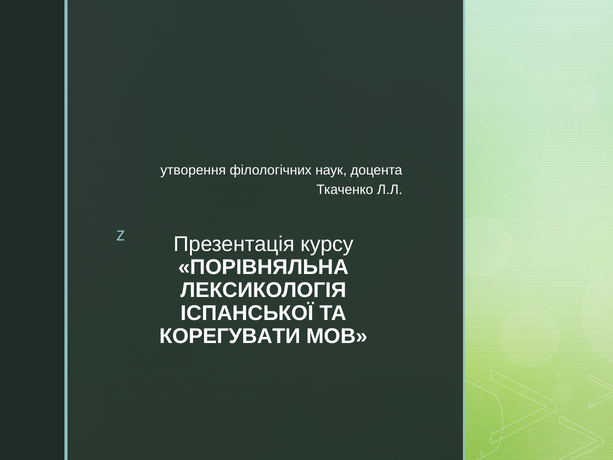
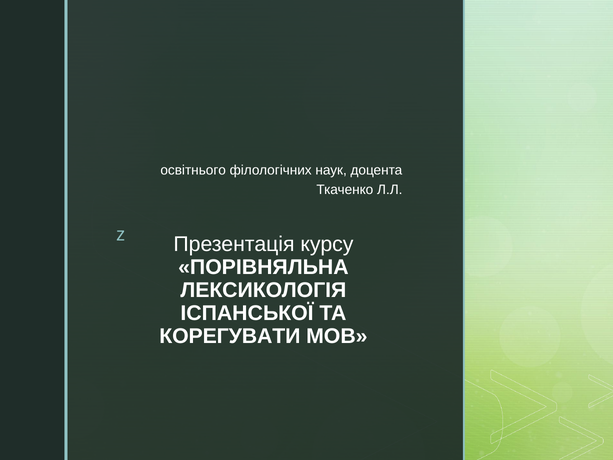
утворення: утворення -> освітнього (193, 170)
